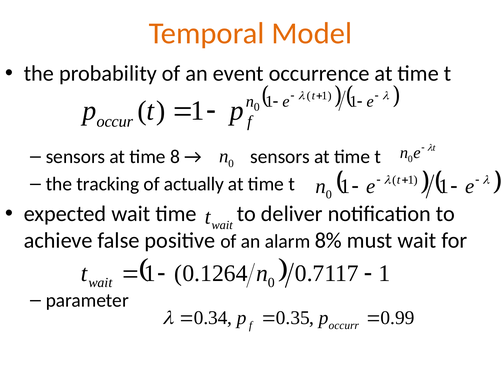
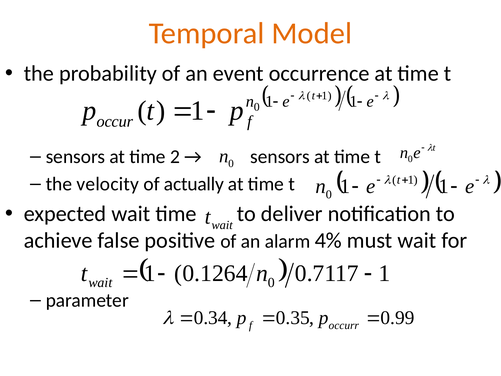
8: 8 -> 2 (175, 157)
tracking: tracking -> velocity (108, 184)
8%: 8% -> 4% (328, 240)
